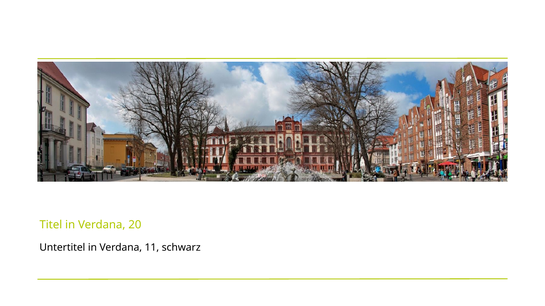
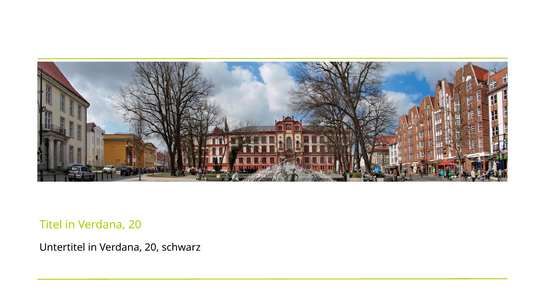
Untertitel in Verdana 11: 11 -> 20 (152, 248)
